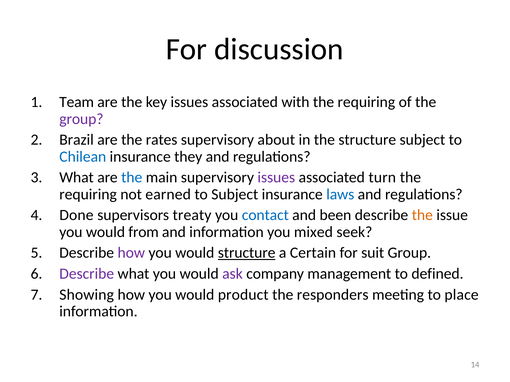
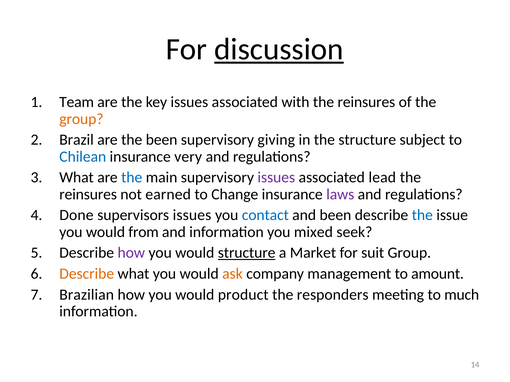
discussion underline: none -> present (279, 49)
with the requiring: requiring -> reinsures (366, 102)
group colour: purple -> orange (81, 119)
the rates: rates -> been (162, 140)
about: about -> giving (276, 140)
they: they -> very (188, 157)
turn: turn -> lead (382, 178)
requiring: requiring -> reinsures (88, 195)
to Subject: Subject -> Change (235, 195)
laws colour: blue -> purple (340, 195)
supervisors treaty: treaty -> issues (192, 215)
the colour: orange -> blue (422, 215)
Certain: Certain -> Market (313, 253)
Describe colour: purple -> orange (87, 274)
ask colour: purple -> orange (232, 274)
defined: defined -> amount (438, 274)
Showing: Showing -> Brazilian (87, 295)
place: place -> much (462, 295)
